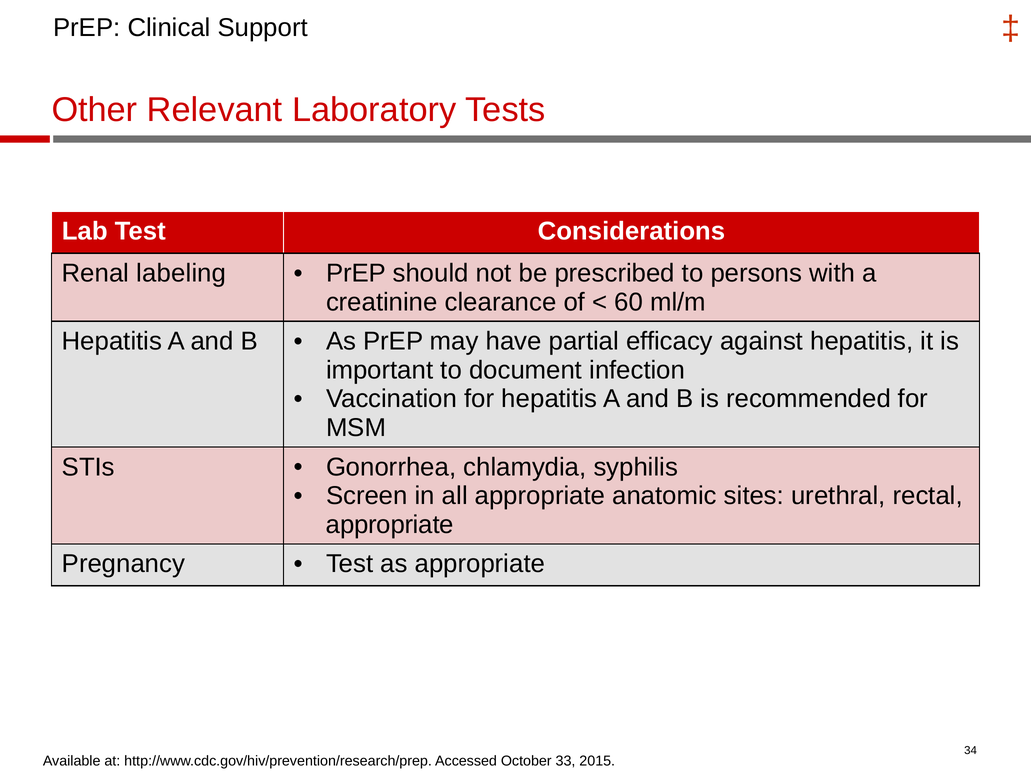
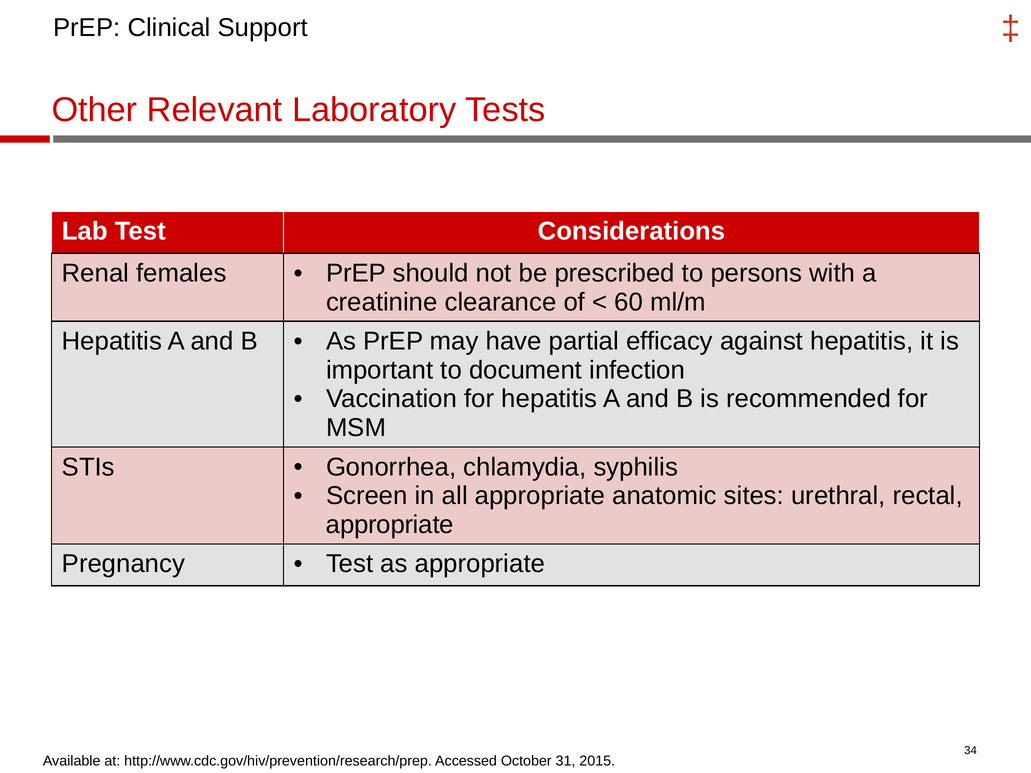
labeling: labeling -> females (181, 273)
33: 33 -> 31 (565, 761)
